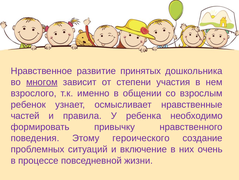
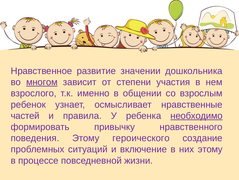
принятых: принятых -> значении (141, 71)
необходимо underline: none -> present (197, 115)
них очень: очень -> этому (210, 149)
